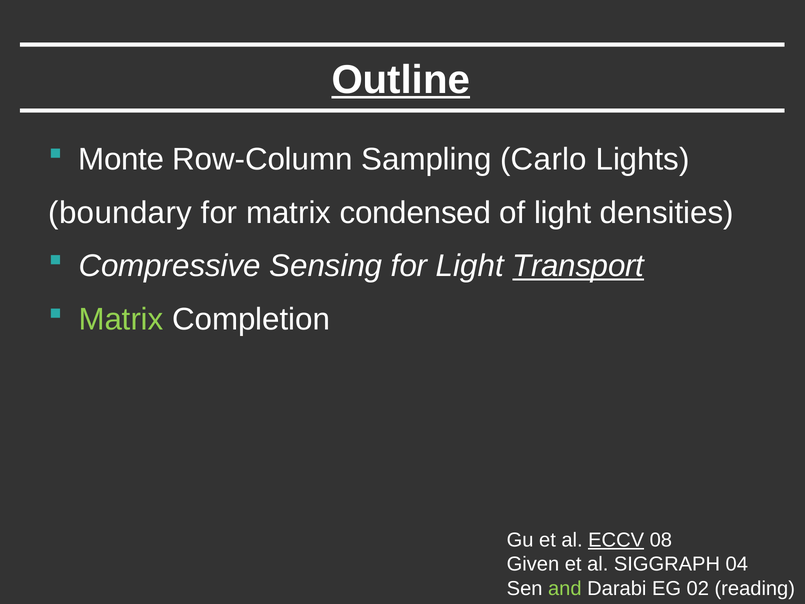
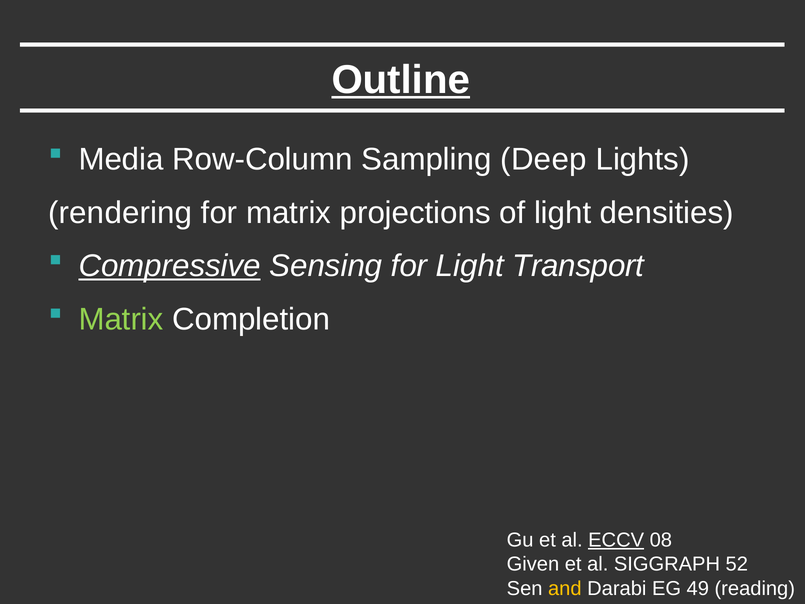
Monte: Monte -> Media (121, 159)
Carlo: Carlo -> Deep (544, 159)
boundary: boundary -> rendering (120, 213)
condensed: condensed -> projections (415, 213)
Compressive underline: none -> present (170, 266)
Transport underline: present -> none (578, 266)
04: 04 -> 52 (737, 564)
and colour: light green -> yellow (565, 588)
02: 02 -> 49 (698, 588)
